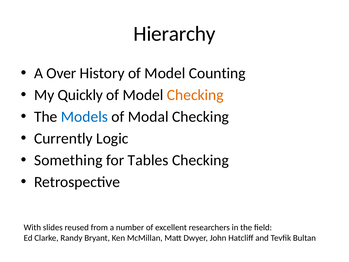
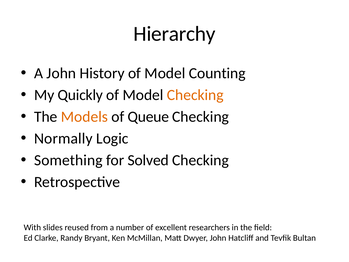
A Over: Over -> John (61, 73)
Models colour: blue -> orange (84, 117)
Modal: Modal -> Queue (148, 117)
Currently: Currently -> Normally (63, 138)
Tables: Tables -> Solved (148, 160)
